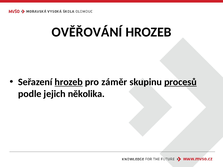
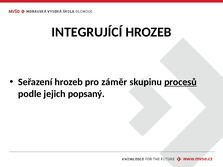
OVĚŘOVÁNÍ: OVĚŘOVÁNÍ -> INTEGRUJÍCÍ (87, 32)
hrozeb underline: present -> none (69, 82)
několika: několika -> popsaný (86, 94)
